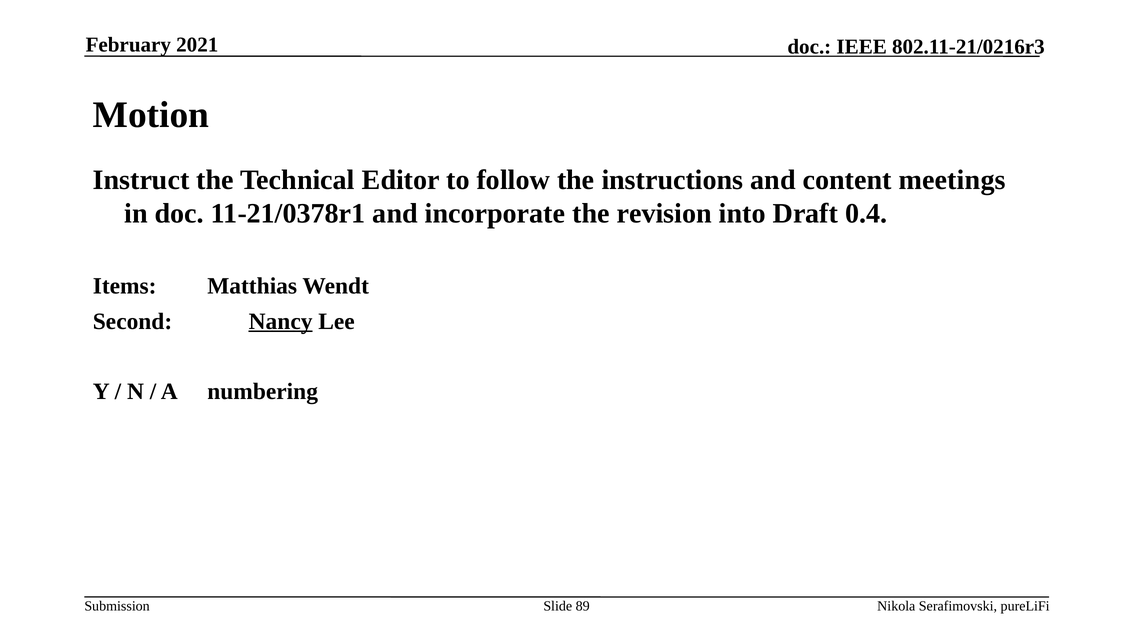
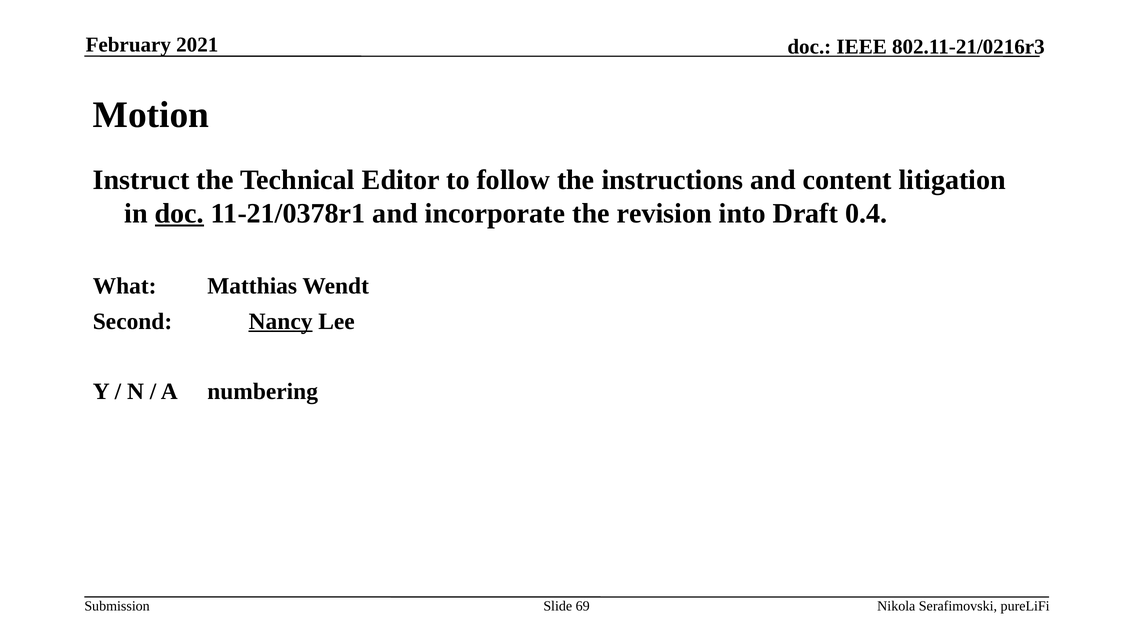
meetings: meetings -> litigation (952, 180)
doc underline: none -> present (179, 214)
Items: Items -> What (125, 286)
89: 89 -> 69 (583, 606)
